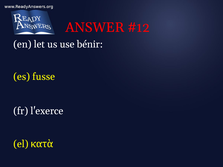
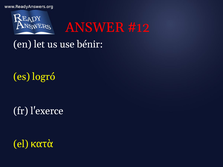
fusse: fusse -> logró (44, 77)
